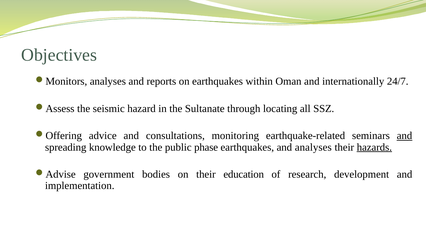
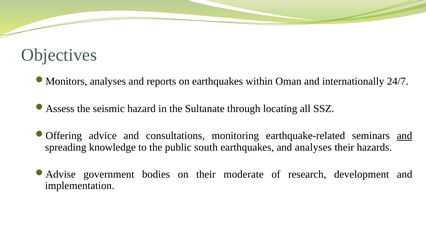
phase: phase -> south (206, 148)
hazards underline: present -> none (374, 148)
education: education -> moderate (244, 175)
